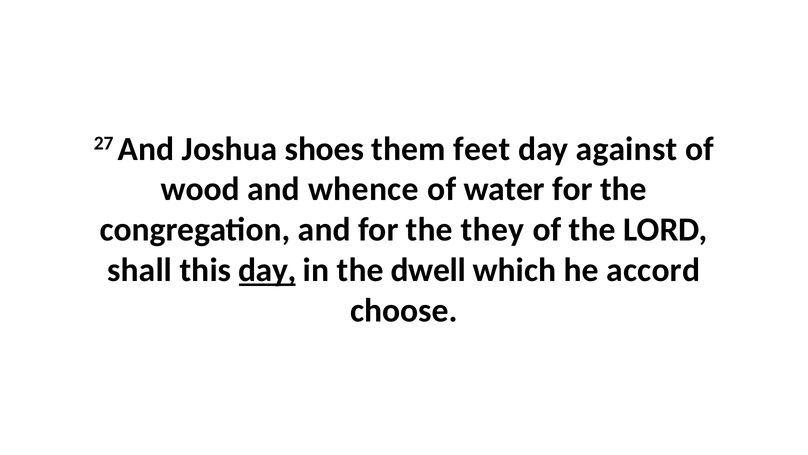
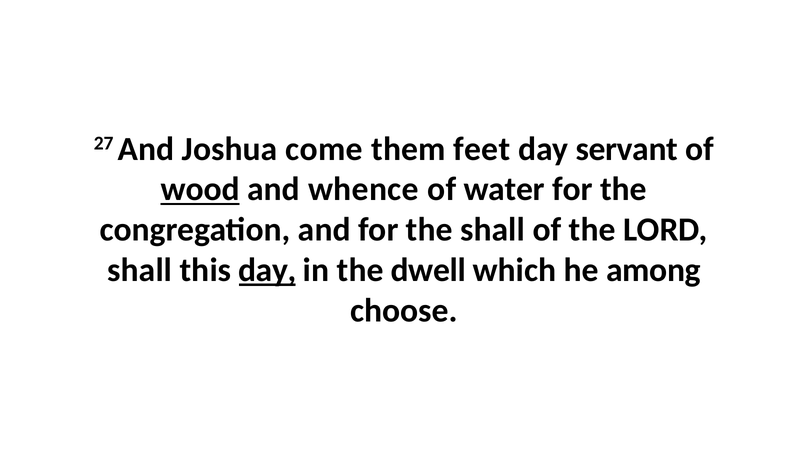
shoes: shoes -> come (324, 149)
against: against -> servant (627, 149)
wood underline: none -> present (200, 189)
the they: they -> shall (493, 230)
accord: accord -> among (654, 270)
